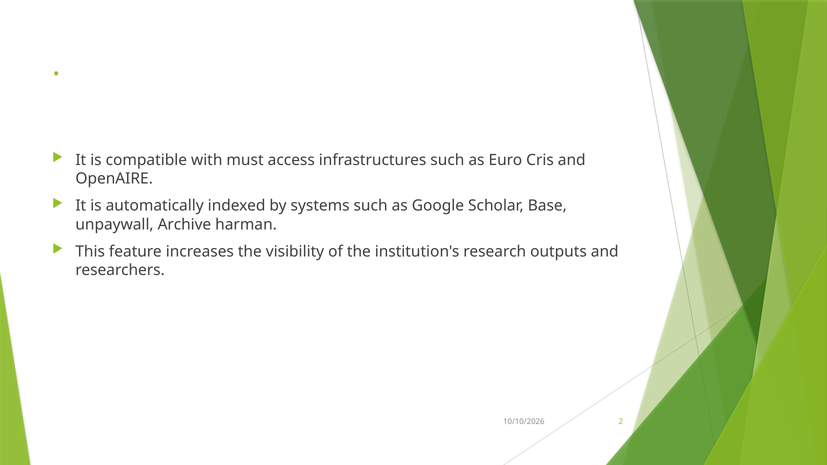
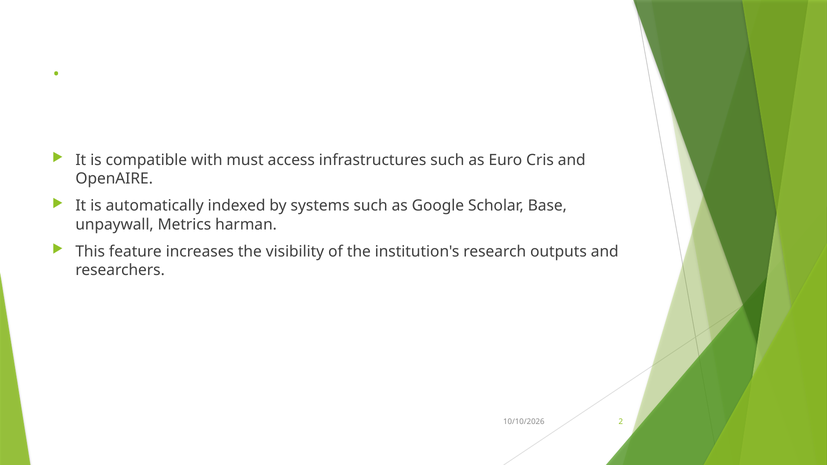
Archive: Archive -> Metrics (184, 224)
